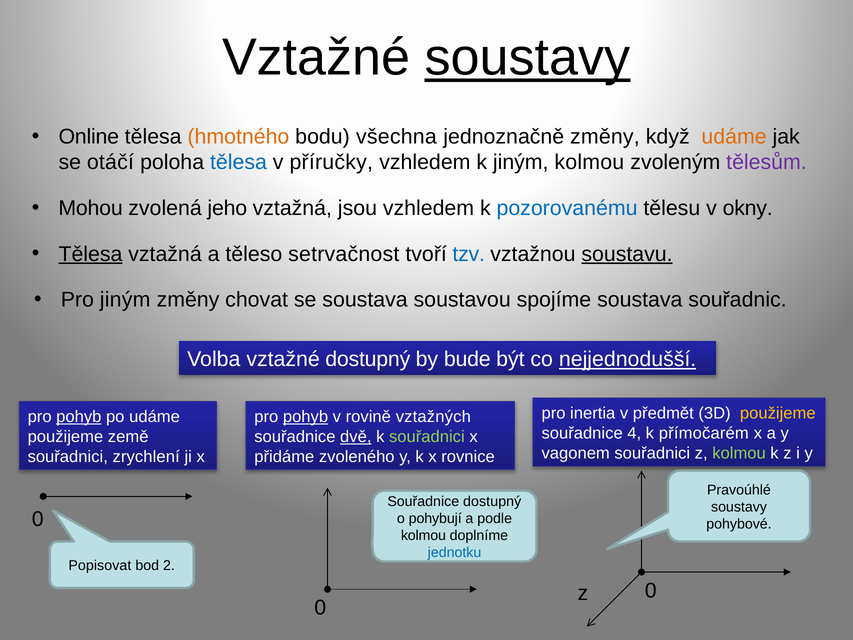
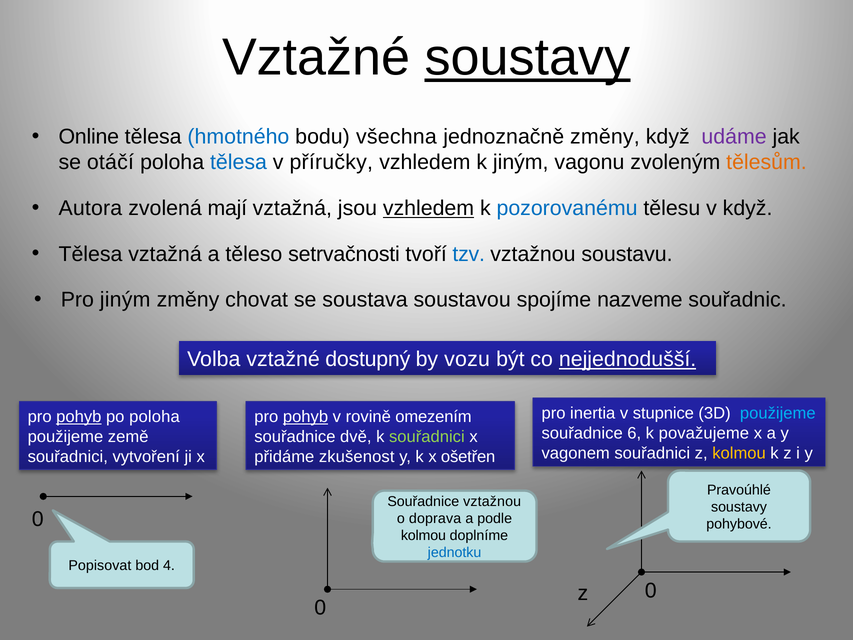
hmotného colour: orange -> blue (238, 137)
udáme colour: orange -> purple (734, 137)
jiným kolmou: kolmou -> vagonu (589, 162)
tělesům colour: purple -> orange (766, 162)
Mohou: Mohou -> Autora (90, 208)
jeho: jeho -> mají (227, 208)
vzhledem underline: none -> present (428, 208)
v okny: okny -> když (748, 208)
Tělesa underline: present -> none (90, 254)
setrvačnost: setrvačnost -> setrvačnosti (344, 254)
soustavu underline: present -> none (627, 254)
spojíme soustava: soustava -> nazveme (640, 300)
bude: bude -> vozu (467, 359)
předmět: předmět -> stupnice (663, 413)
použijeme colour: yellow -> light blue (778, 413)
po udáme: udáme -> poloha (154, 417)
vztažných: vztažných -> omezením (433, 417)
4: 4 -> 6 (634, 433)
přímočarém: přímočarém -> považujeme (704, 433)
dvě underline: present -> none (356, 437)
kolmou colour: light green -> yellow (739, 453)
zrychlení: zrychlení -> vytvoření (146, 457)
zvoleného: zvoleného -> zkušenost (357, 457)
rovnice: rovnice -> ošetřen (468, 457)
Souřadnice dostupný: dostupný -> vztažnou (492, 501)
pohybují: pohybují -> doprava (435, 518)
2: 2 -> 4 (169, 566)
